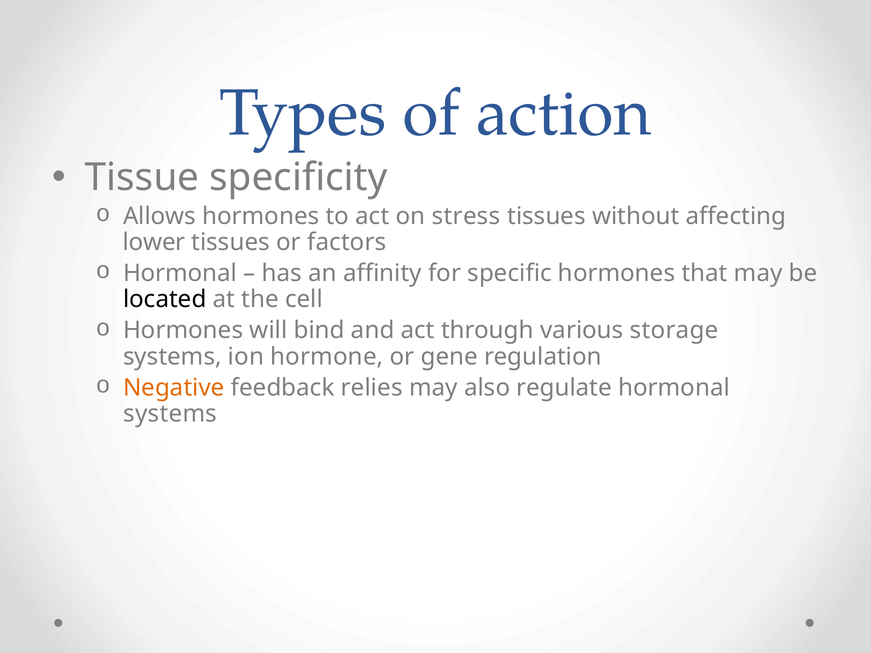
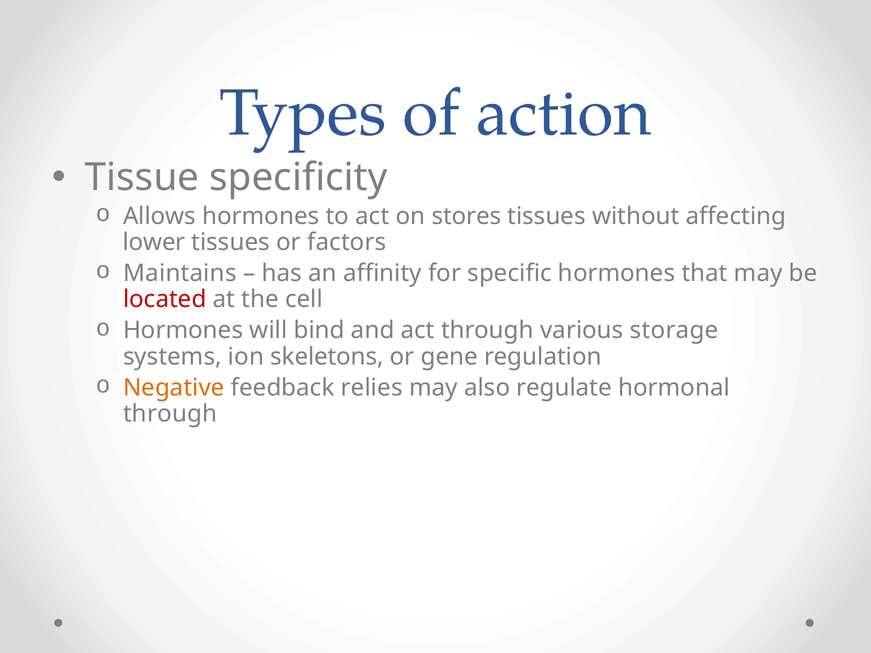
stress: stress -> stores (466, 216)
Hormonal: Hormonal -> Maintains (180, 273)
located colour: black -> red (165, 300)
hormone: hormone -> skeletons (327, 357)
systems: systems -> through (170, 414)
